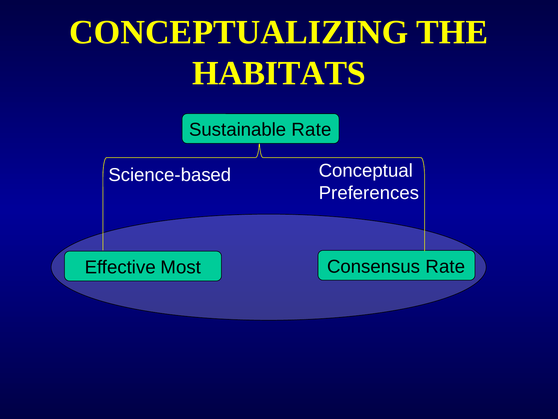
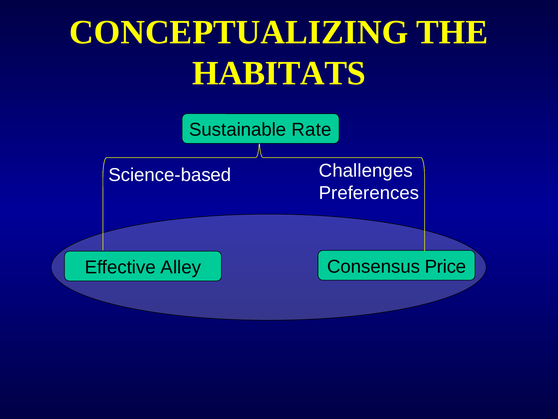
Conceptual: Conceptual -> Challenges (366, 170)
Most: Most -> Alley (181, 267)
Consensus Rate: Rate -> Price (445, 266)
